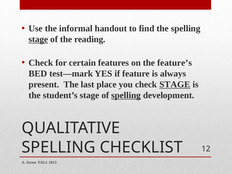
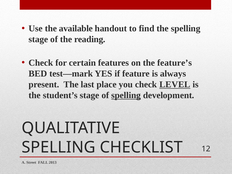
informal: informal -> available (76, 29)
stage underline: present -> none (38, 39)
check STAGE: STAGE -> LEVEL (175, 84)
